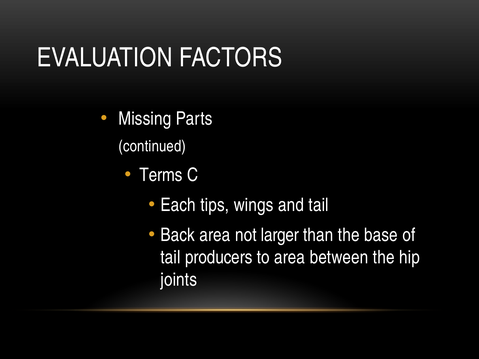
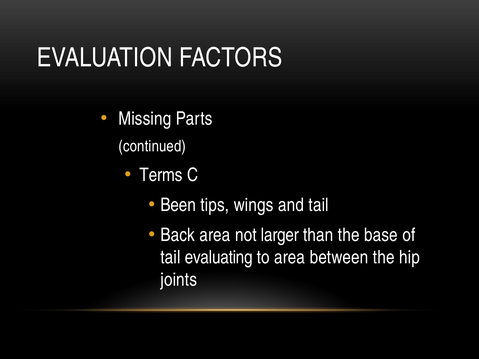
Each: Each -> Been (178, 205)
producers: producers -> evaluating (219, 258)
